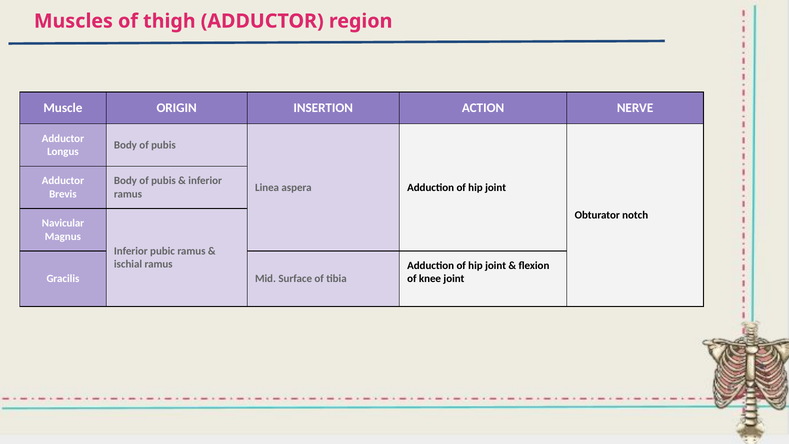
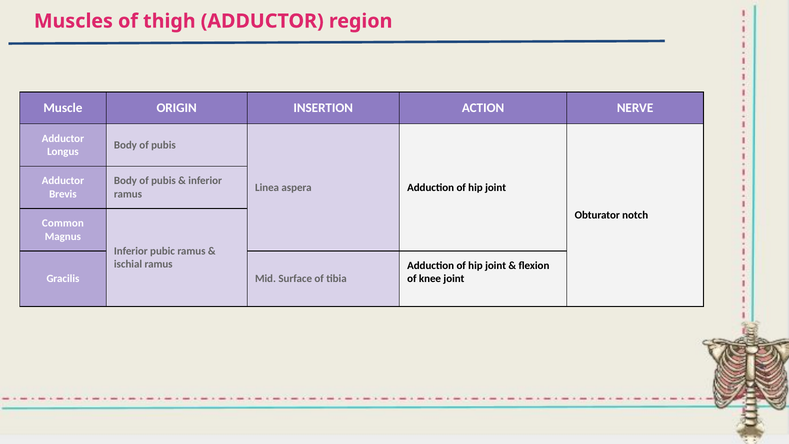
Navicular: Navicular -> Common (63, 223)
